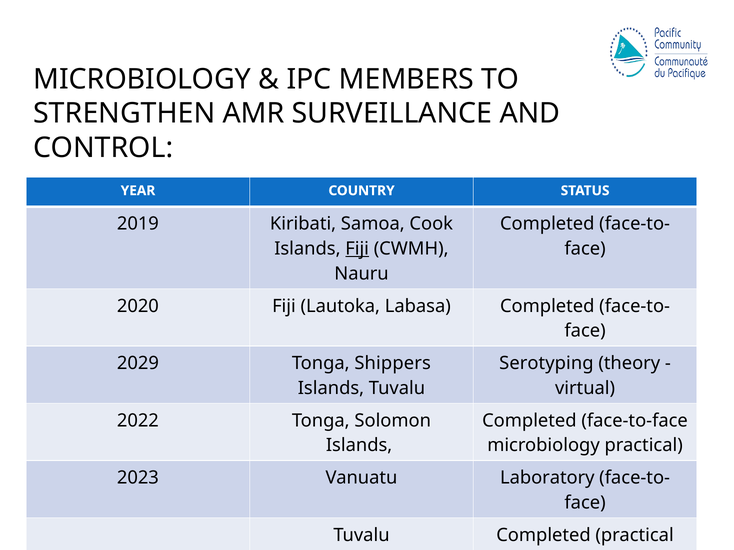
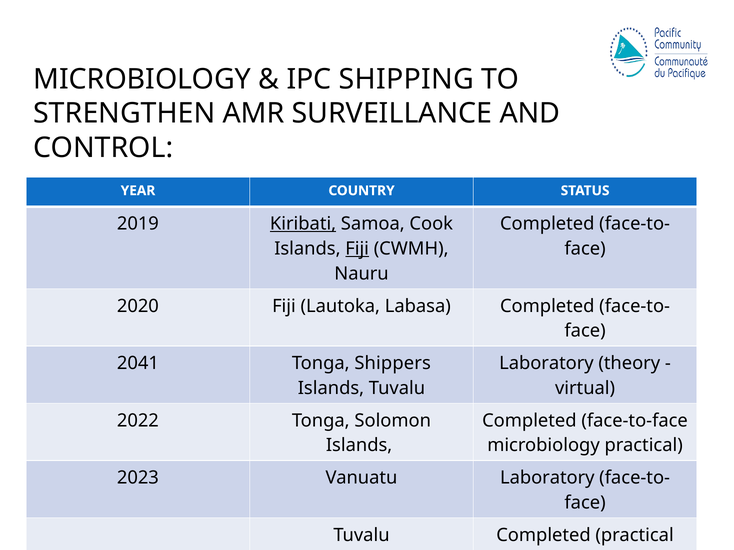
MEMBERS: MEMBERS -> SHIPPING (406, 79)
Kiribati underline: none -> present (303, 224)
2029: 2029 -> 2041 (138, 364)
Serotyping: Serotyping -> Laboratory (546, 364)
